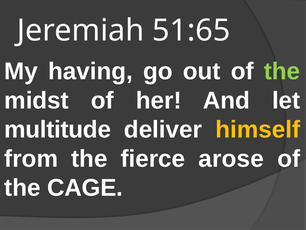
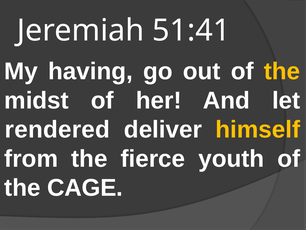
51:65: 51:65 -> 51:41 (191, 30)
the colour: light green -> yellow (282, 71)
multitude: multitude -> rendered (57, 129)
arose: arose -> youth (231, 158)
